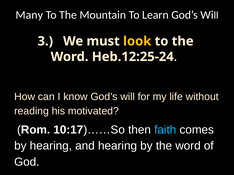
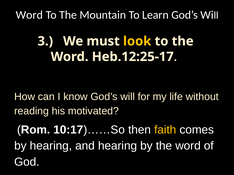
Many: Many -> Word (29, 15)
Heb.12:25-24: Heb.12:25-24 -> Heb.12:25-17 (133, 57)
faith colour: light blue -> yellow (165, 130)
